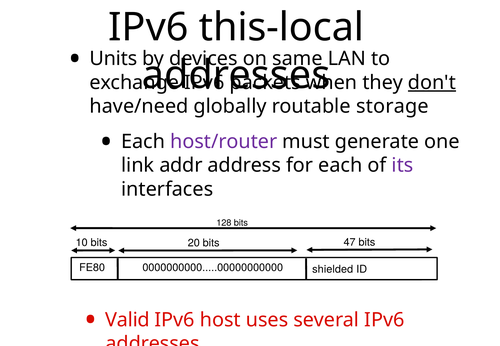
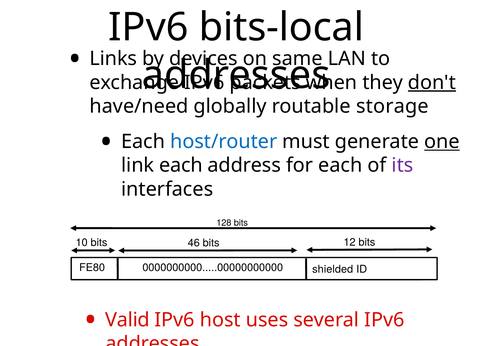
this-local: this-local -> bits-local (281, 27)
Units: Units -> Links (113, 59)
host/router colour: purple -> blue (224, 142)
one underline: none -> present (442, 142)
link addr: addr -> each (181, 165)
20: 20 -> 46 (194, 243)
47: 47 -> 12 (350, 242)
